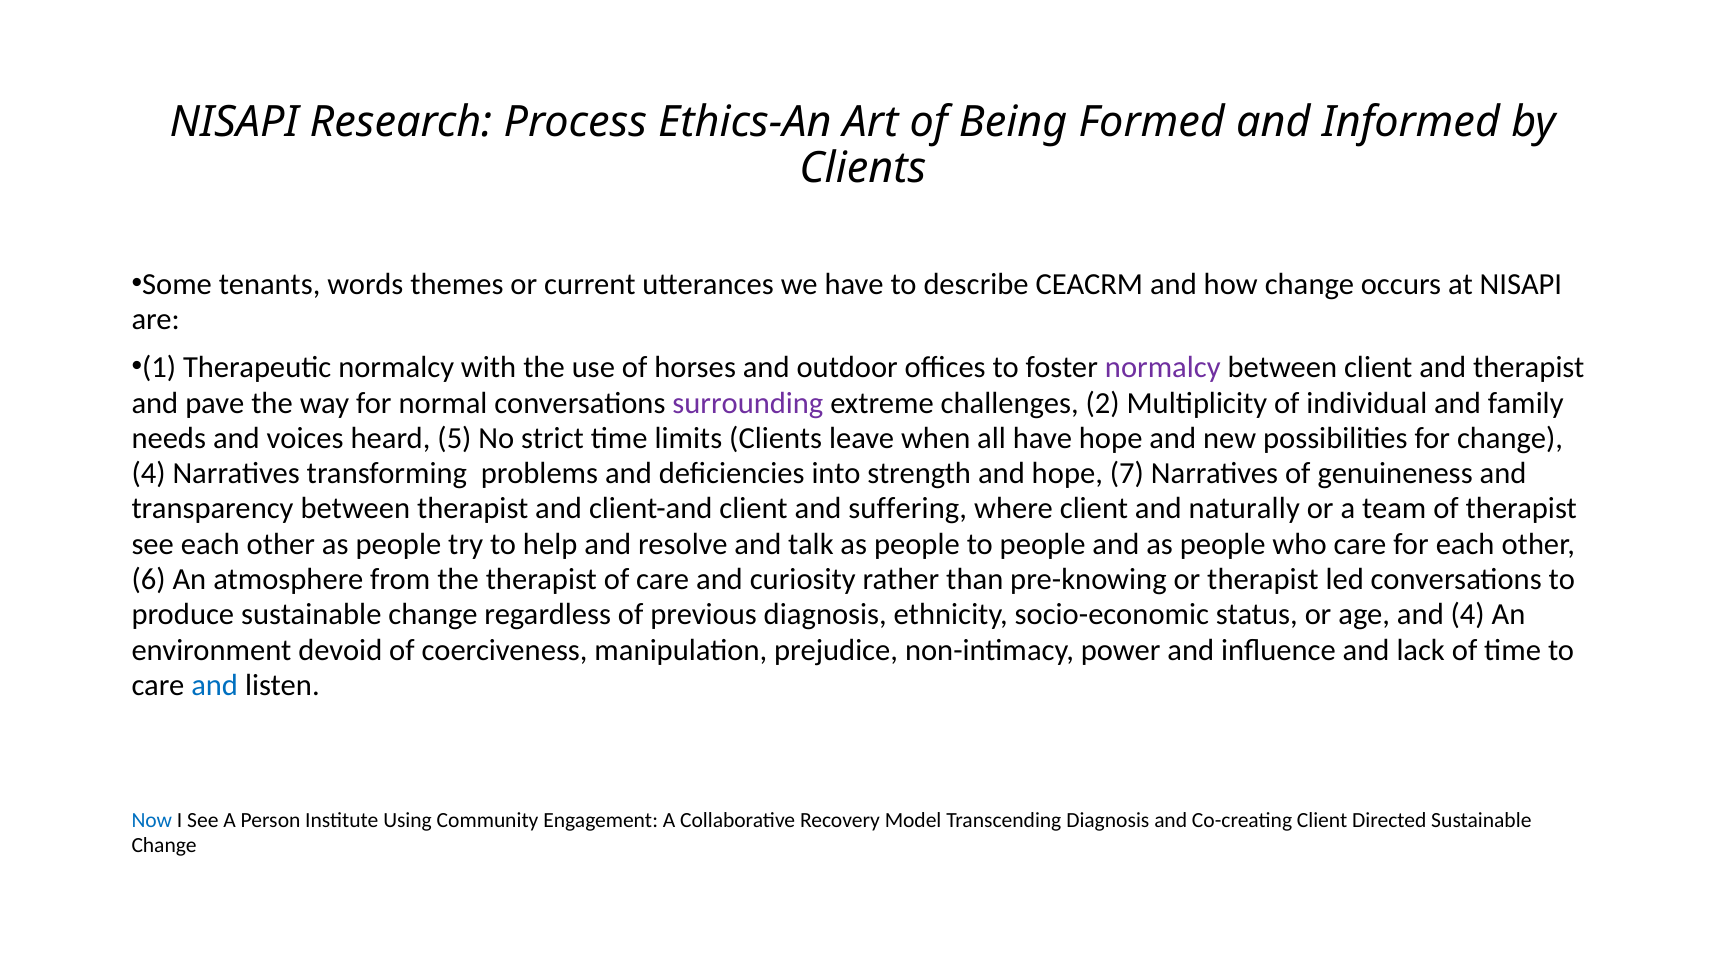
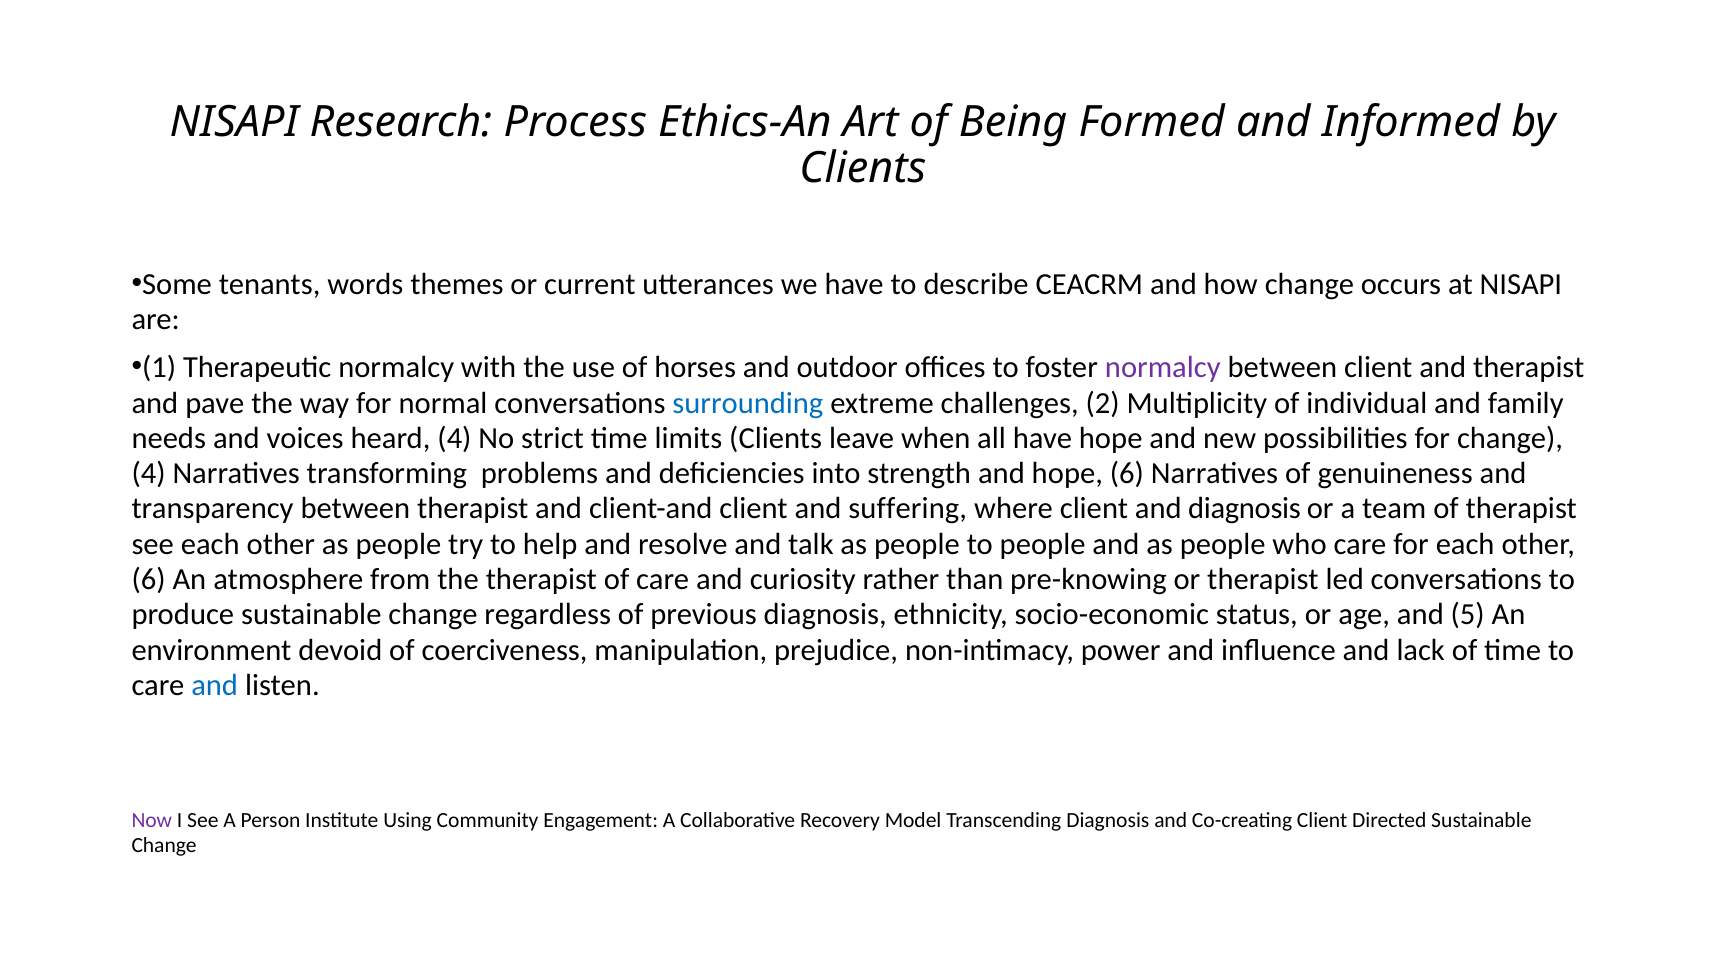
surrounding colour: purple -> blue (748, 403)
heard 5: 5 -> 4 (454, 438)
hope 7: 7 -> 6 (1127, 474)
and naturally: naturally -> diagnosis (1244, 509)
and 4: 4 -> 5 (1468, 615)
Now colour: blue -> purple (152, 821)
